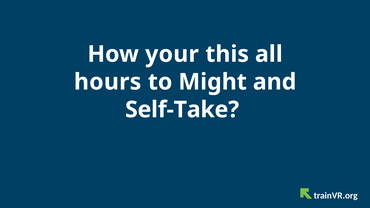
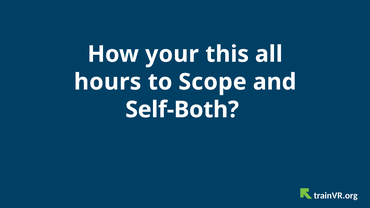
Might: Might -> Scope (212, 82)
Self-Take: Self-Take -> Self-Both (182, 110)
